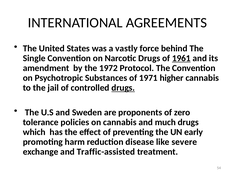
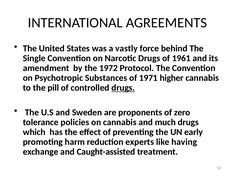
1961 underline: present -> none (181, 58)
jail: jail -> pill (53, 88)
disease: disease -> experts (140, 142)
severe: severe -> having (184, 142)
Traffic-assisted: Traffic-assisted -> Caught-assisted (106, 152)
